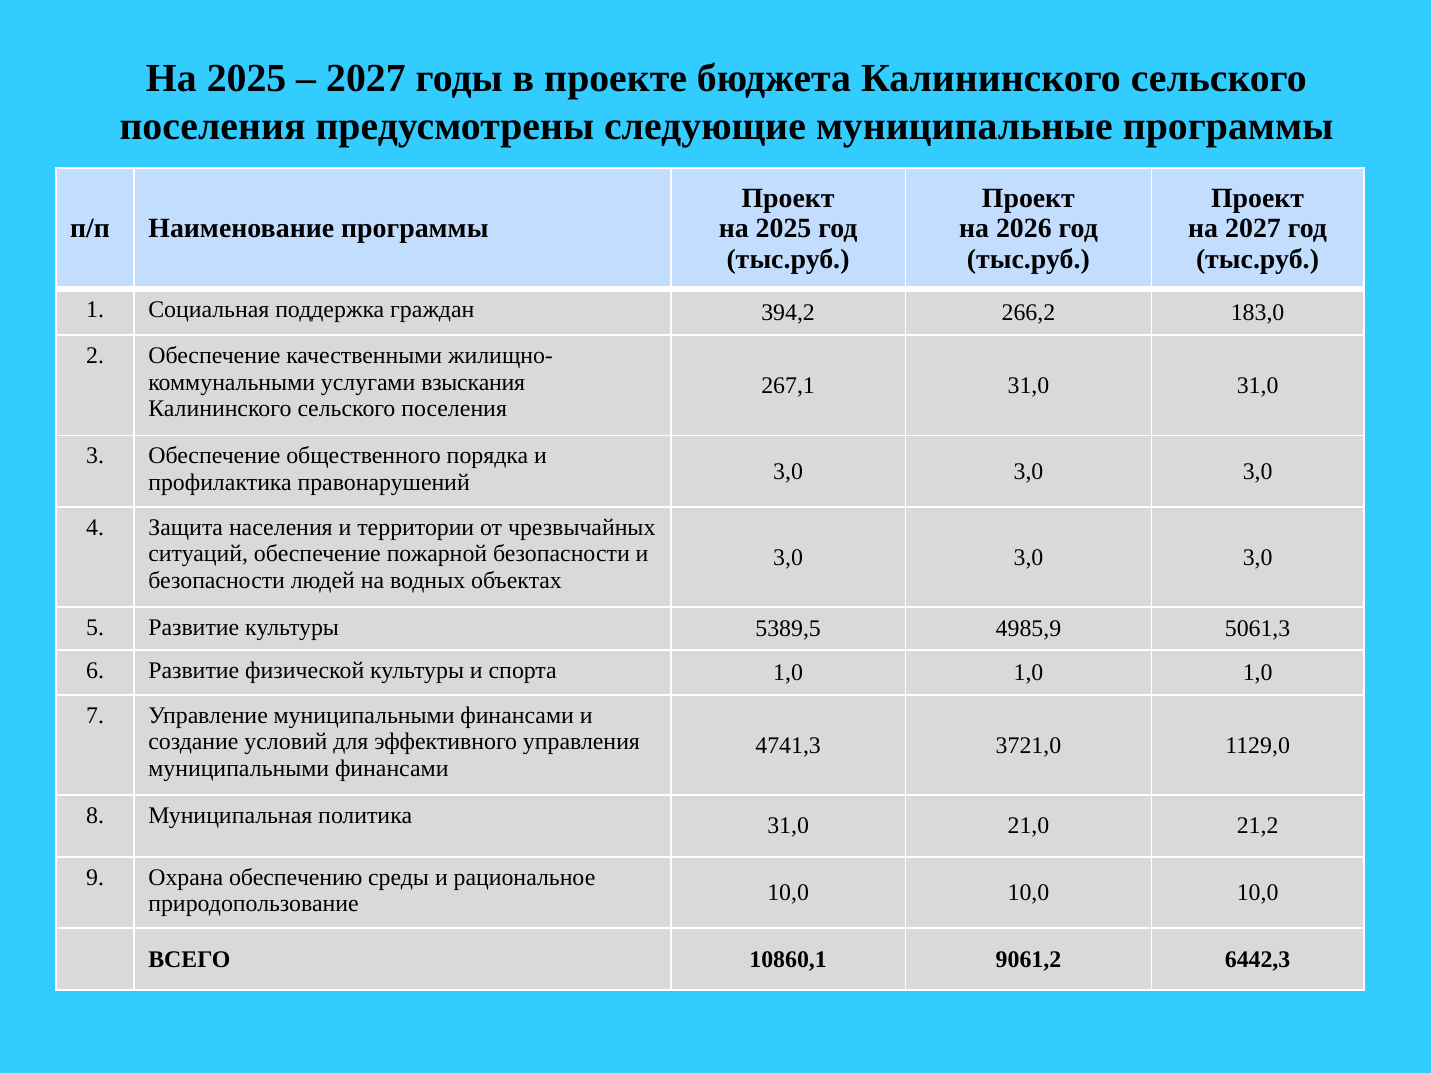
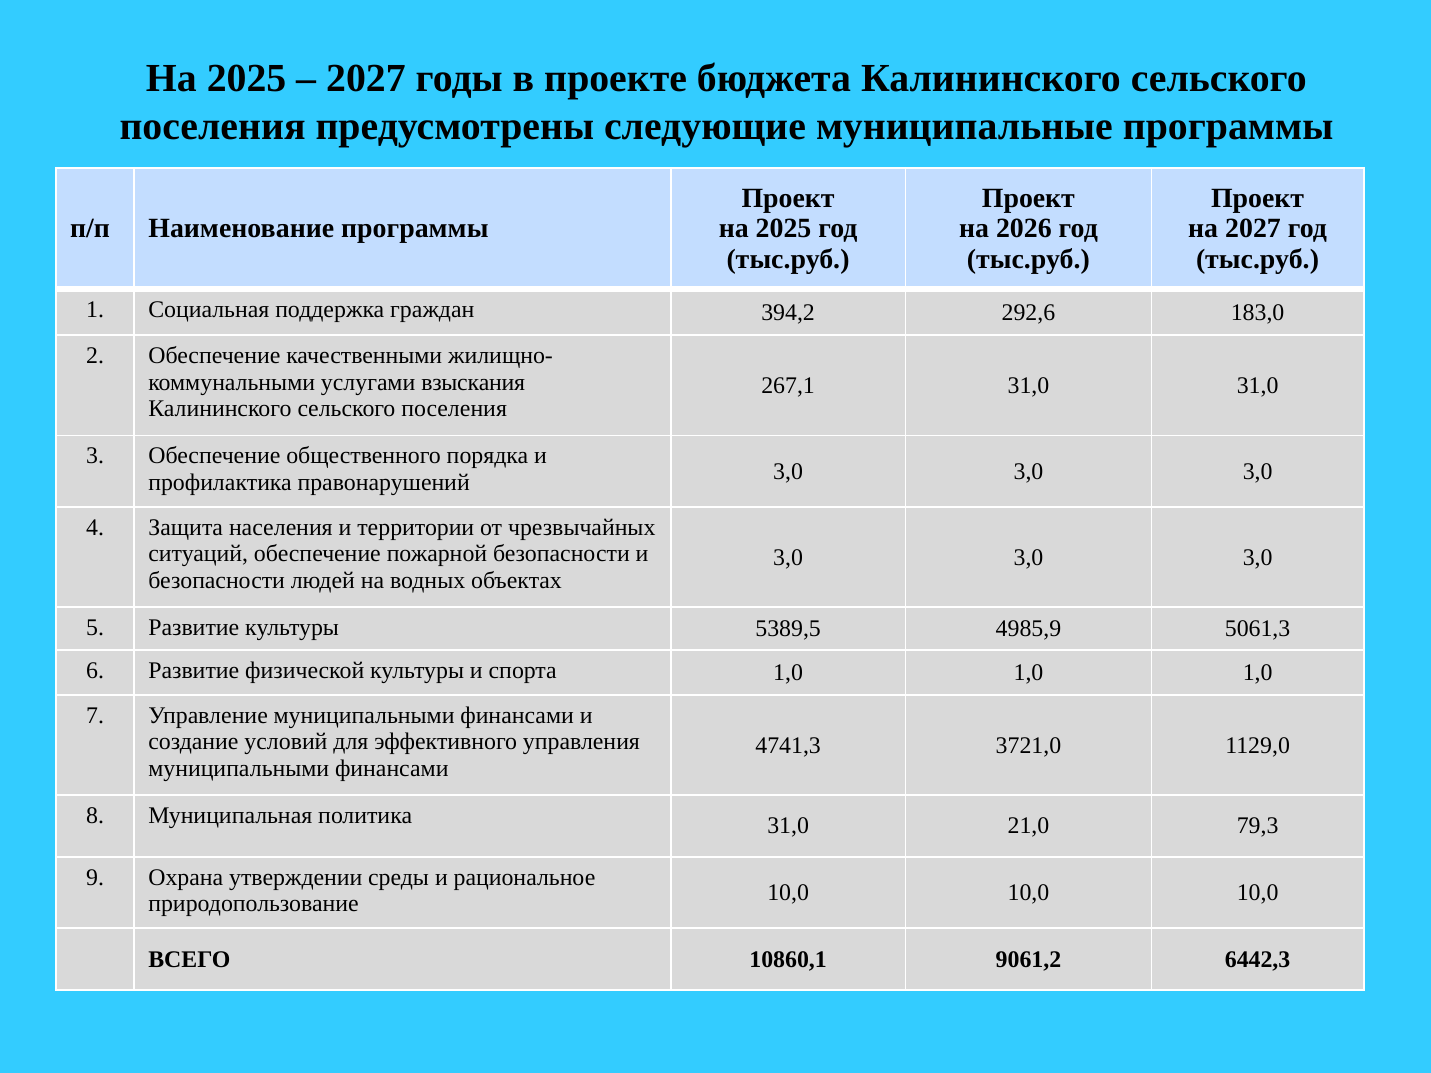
266,2: 266,2 -> 292,6 (1028, 312)
21,2: 21,2 -> 79,3 (1258, 826)
обеспечению: обеспечению -> утверждении (296, 877)
